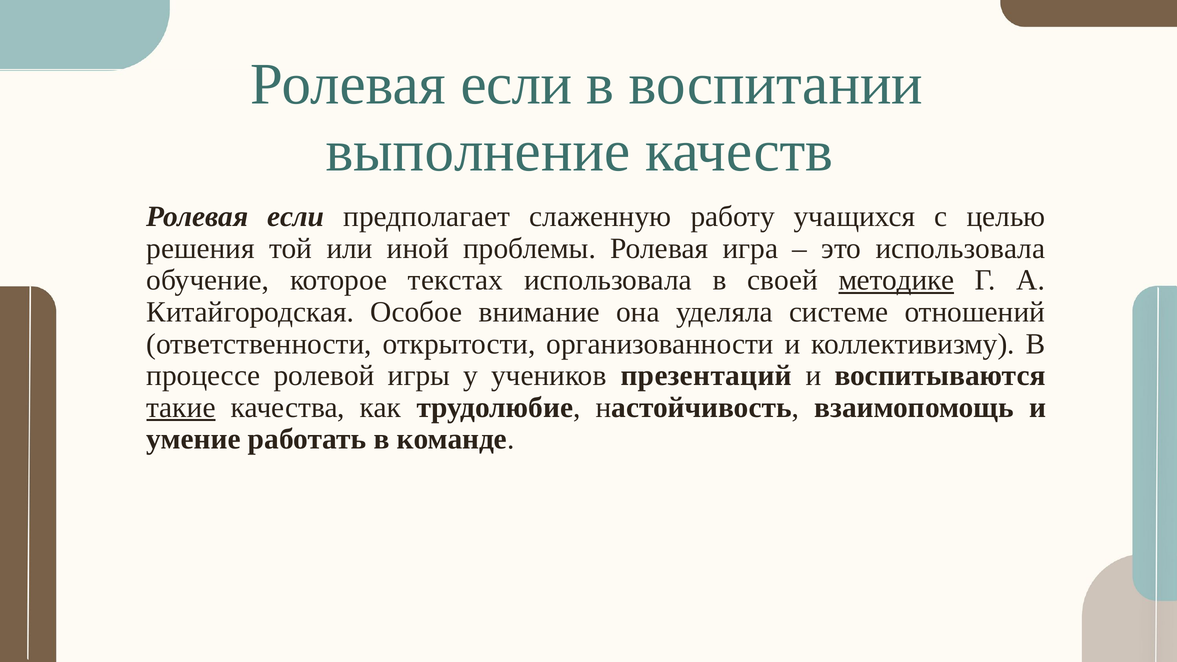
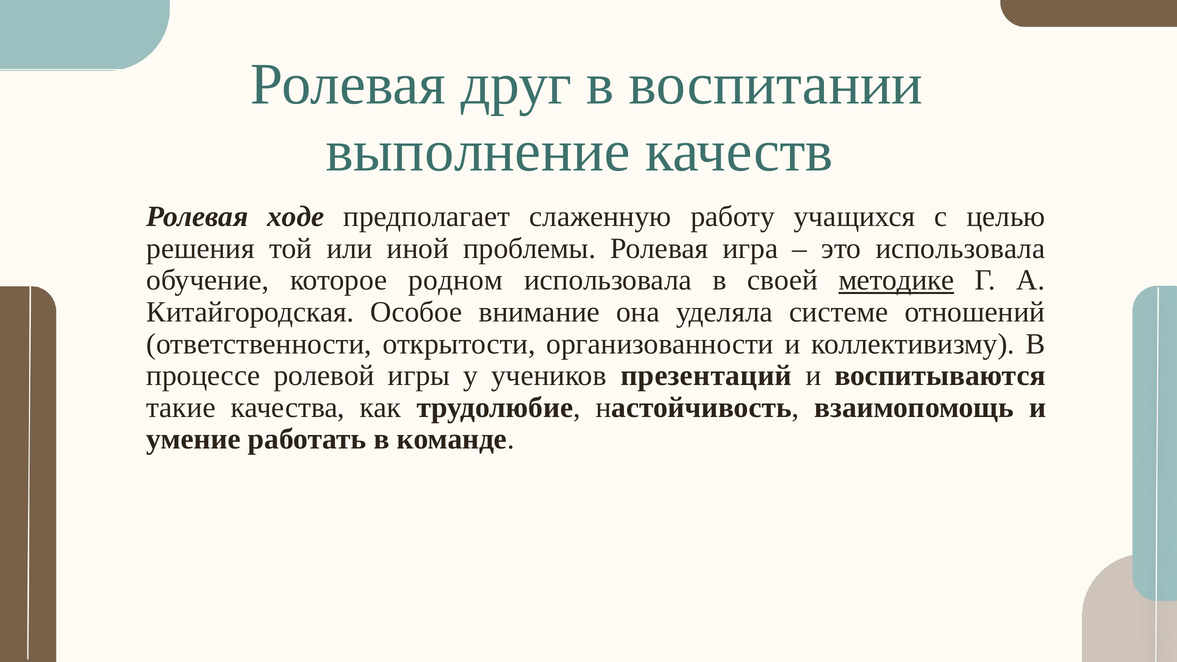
если: если -> друг (516, 84)
если: если -> ходе (296, 217)
текстах: текстах -> родном (455, 280)
такие underline: present -> none (181, 407)
